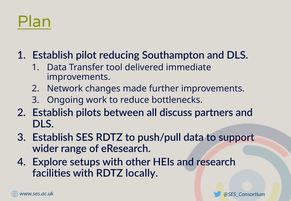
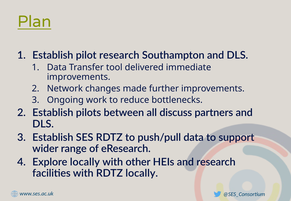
pilot reducing: reducing -> research (119, 55)
Explore setups: setups -> locally (85, 162)
